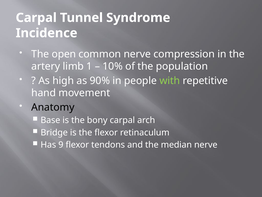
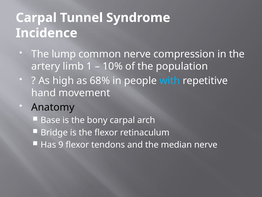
open: open -> lump (64, 54)
90%: 90% -> 68% (100, 80)
with colour: light green -> light blue (170, 80)
